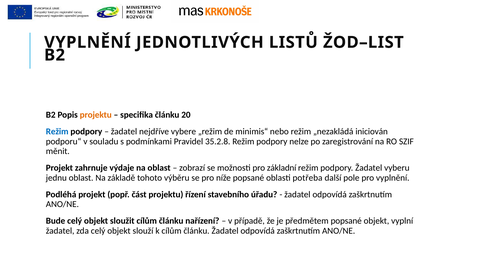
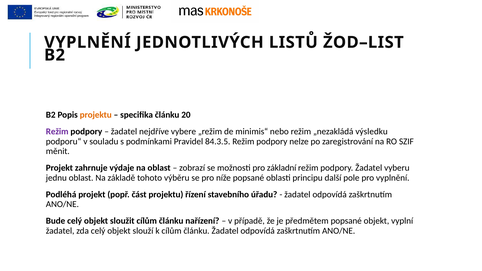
Režim colour: blue -> purple (57, 132)
iniciován: iniciován -> výsledku (372, 132)
35.2.8: 35.2.8 -> 84.3.5 (218, 141)
potřeba: potřeba -> principu (308, 178)
